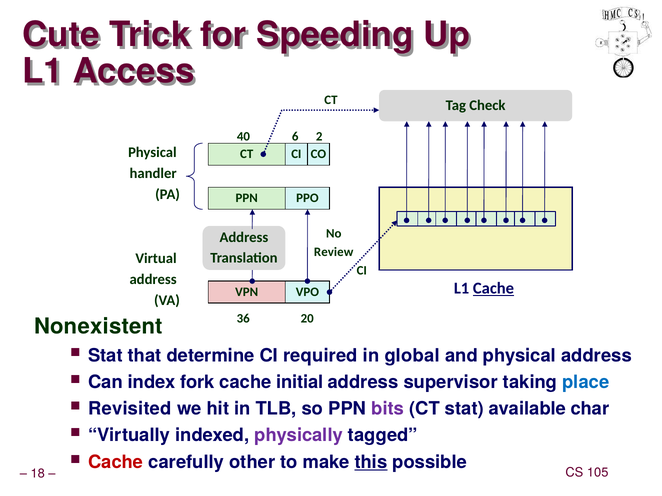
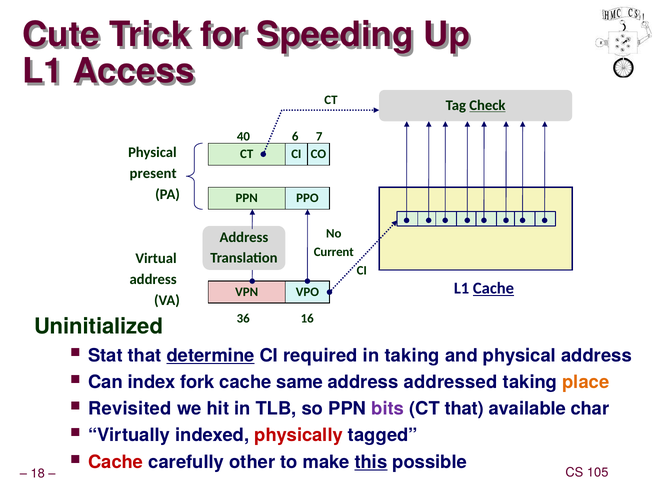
Check underline: none -> present (487, 106)
2: 2 -> 7 (319, 137)
handler: handler -> present (153, 174)
Review: Review -> Current (334, 252)
20: 20 -> 16 (307, 319)
Nonexistent: Nonexistent -> Uninitialized (99, 327)
determine underline: none -> present (211, 356)
in global: global -> taking (412, 356)
initial: initial -> same (300, 382)
supervisor: supervisor -> addressed (451, 382)
place colour: blue -> orange (586, 382)
CT stat: stat -> that (464, 409)
physically colour: purple -> red (299, 436)
